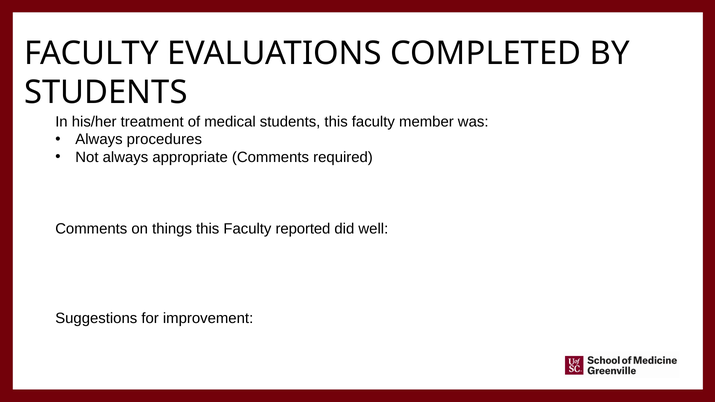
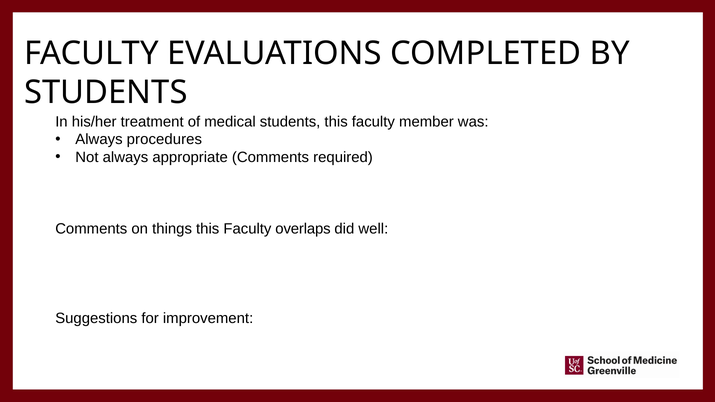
reported: reported -> overlaps (303, 229)
